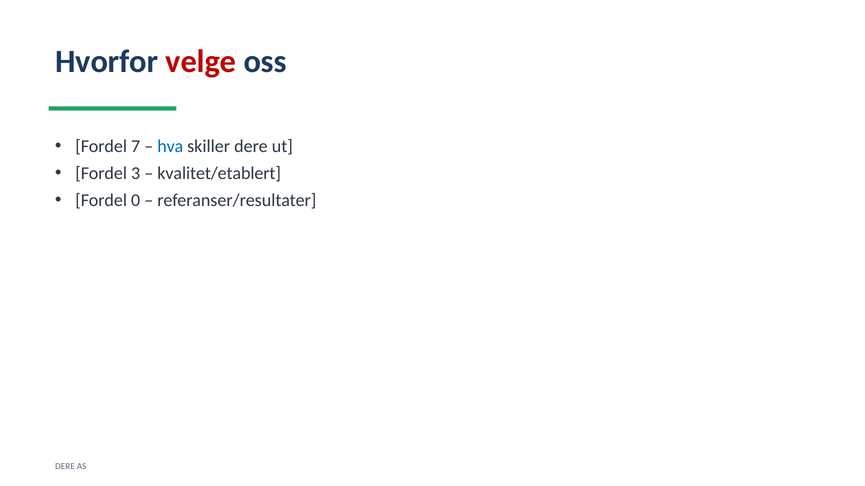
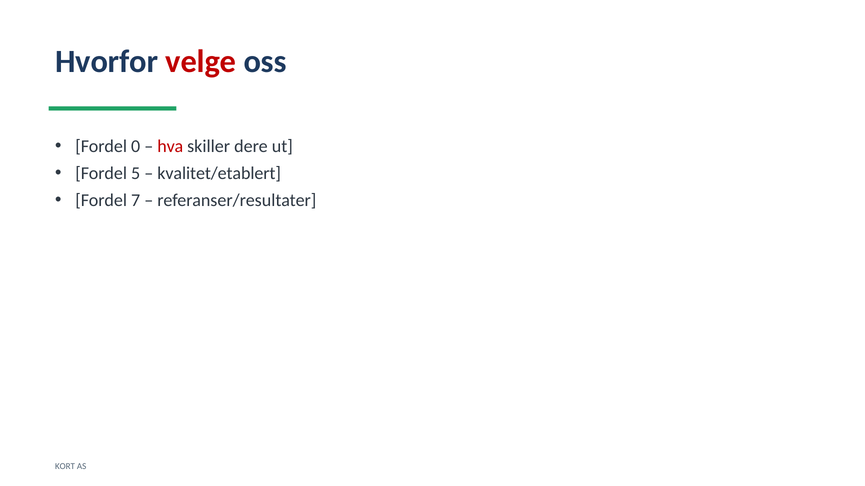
7: 7 -> 0 (136, 147)
hva colour: blue -> red (170, 147)
3: 3 -> 5 (136, 174)
0: 0 -> 7 (136, 201)
DERE: DERE -> KORT (65, 467)
